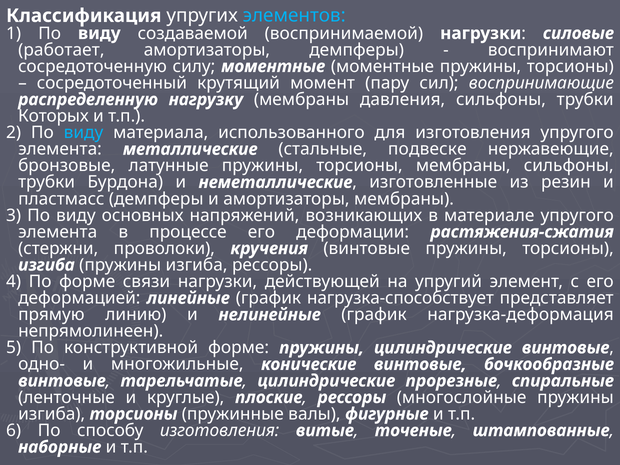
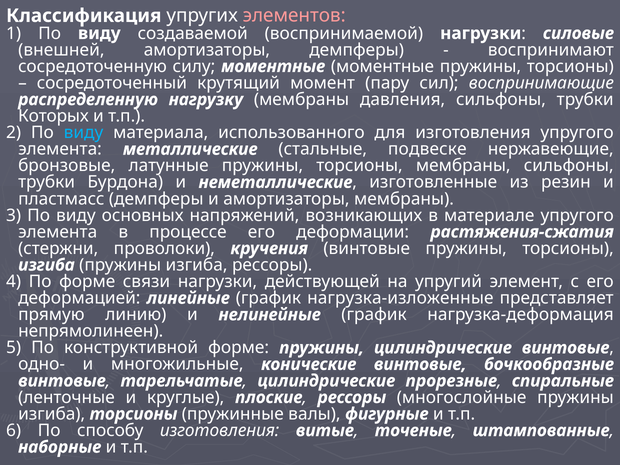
элементов colour: light blue -> pink (294, 16)
работает: работает -> внешней (61, 50)
нагрузка-способствует: нагрузка-способствует -> нагрузка-изложенные (400, 298)
